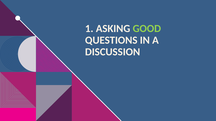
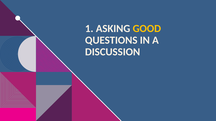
GOOD colour: light green -> yellow (147, 29)
